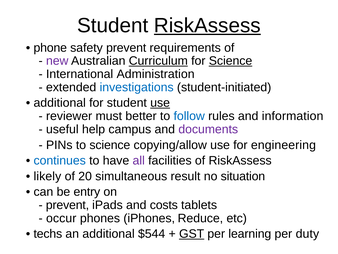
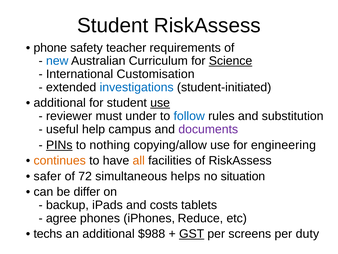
RiskAssess underline: present -> none (207, 25)
safety prevent: prevent -> teacher (126, 48)
new colour: purple -> blue (57, 61)
Curriculum underline: present -> none (158, 61)
Administration: Administration -> Customisation (156, 74)
better: better -> under (141, 116)
information: information -> substitution (293, 116)
PINs underline: none -> present (59, 145)
to science: science -> nothing (110, 145)
continues colour: blue -> orange (60, 160)
all colour: purple -> orange (139, 160)
likely: likely -> safer (47, 176)
20: 20 -> 72 (85, 176)
result: result -> helps (185, 176)
entry: entry -> differ (87, 192)
prevent: prevent -> backup (67, 205)
occur: occur -> agree (61, 218)
$544: $544 -> $988 (152, 234)
learning: learning -> screens (250, 234)
